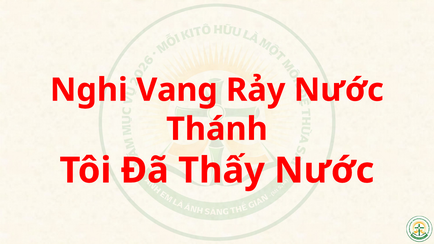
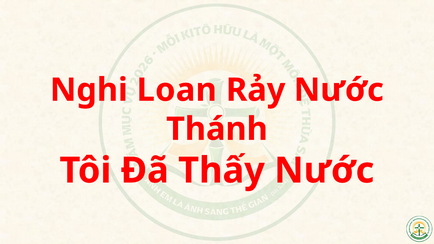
Vang: Vang -> Loan (177, 90)
